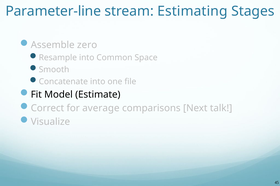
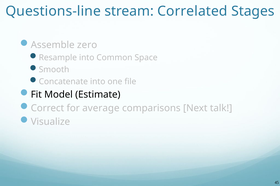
Parameter-line: Parameter-line -> Questions-line (53, 11)
Estimating: Estimating -> Correlated (192, 11)
